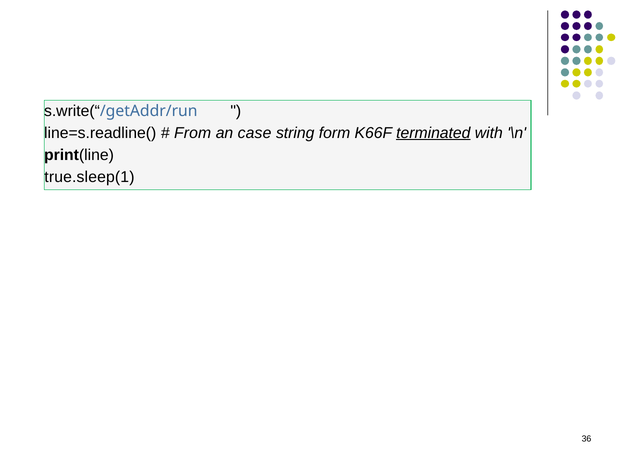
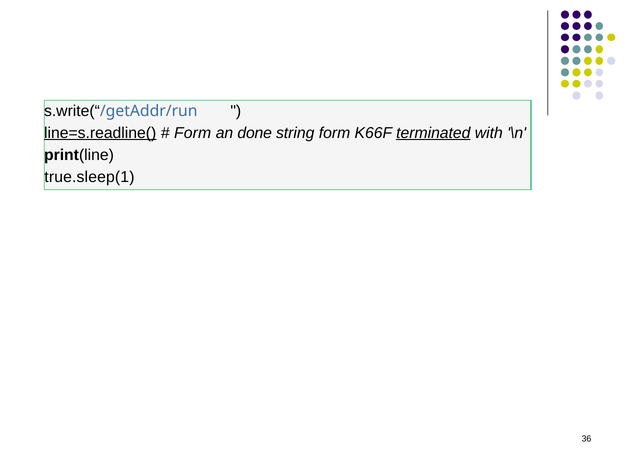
line=s.readline( underline: none -> present (100, 133)
From: From -> Form (193, 133)
case: case -> done (255, 133)
